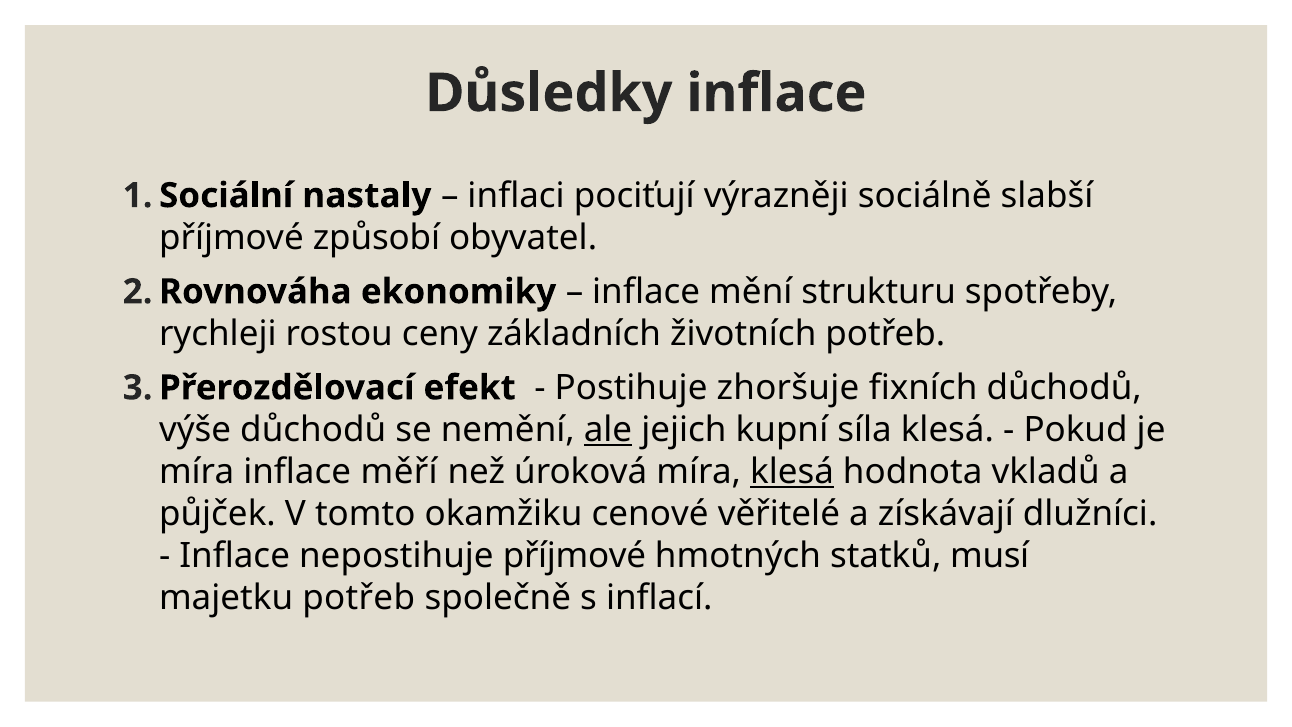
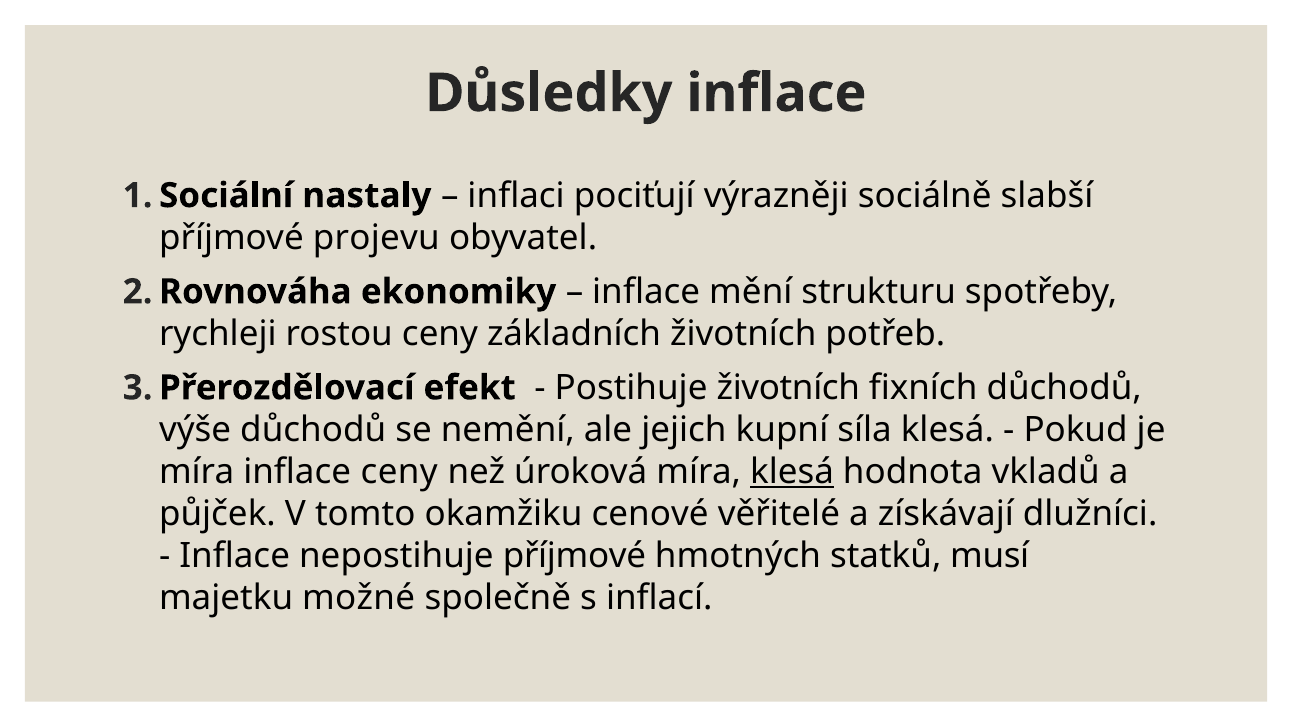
způsobí: způsobí -> projevu (376, 238)
Postihuje zhoršuje: zhoršuje -> životních (788, 388)
ale underline: present -> none (608, 430)
inflace měří: měří -> ceny (399, 472)
majetku potřeb: potřeb -> možné (359, 598)
